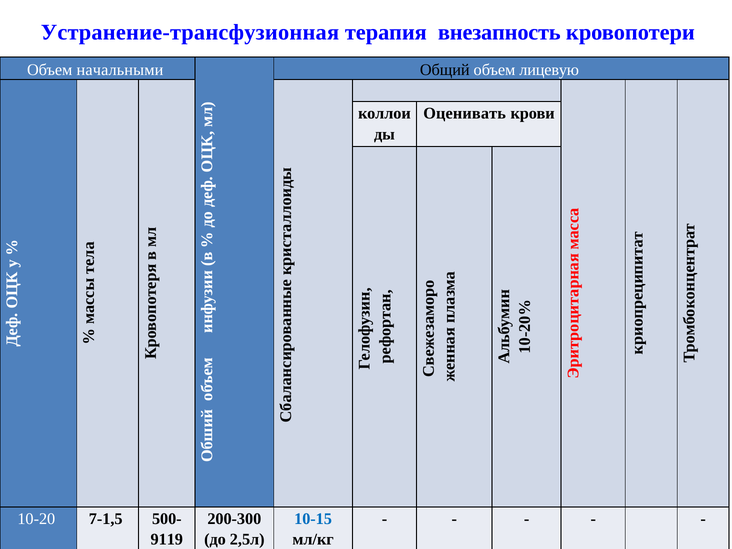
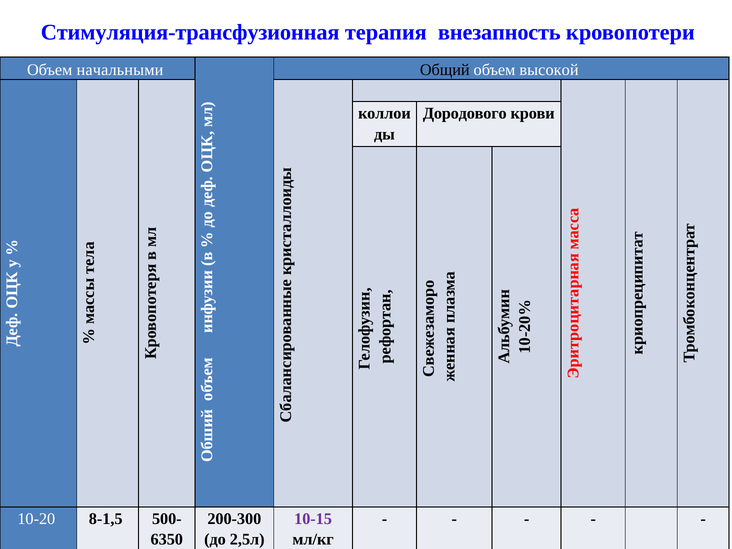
Устранение-трансфузионная: Устранение-трансфузионная -> Стимуляция-трансфузионная (190, 33)
лицевую: лицевую -> высокой (549, 70)
Оценивать: Оценивать -> Дородового (465, 113)
7-1,5: 7-1,5 -> 8-1,5 (106, 519)
10-15 colour: blue -> purple (313, 519)
9119: 9119 -> 6350 (167, 540)
